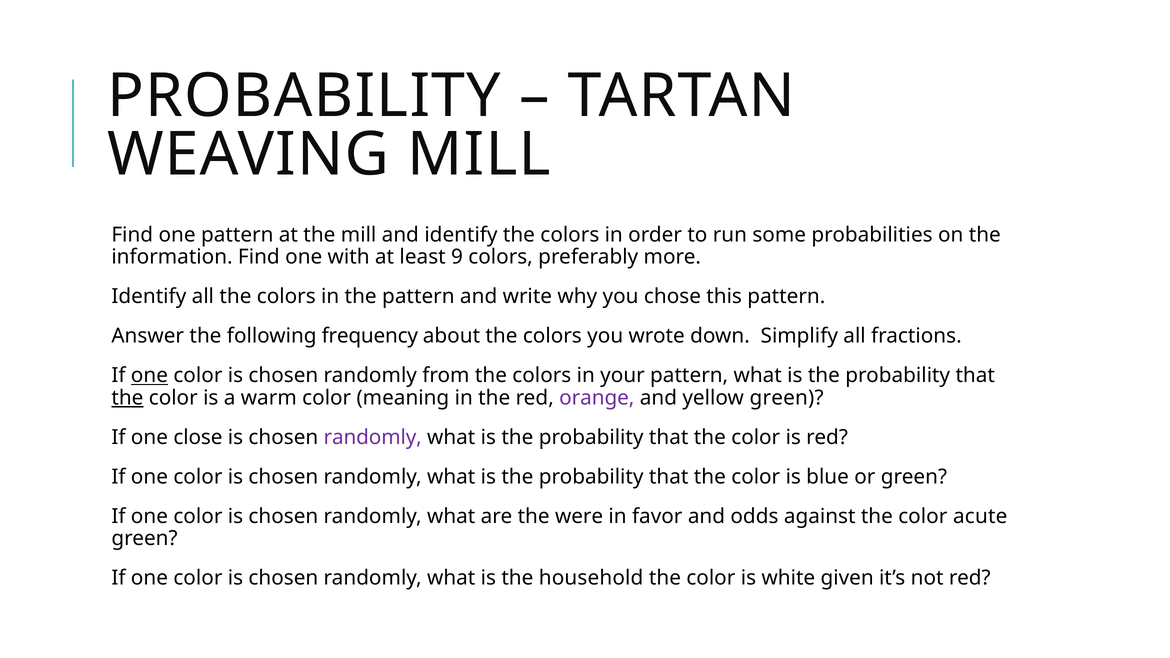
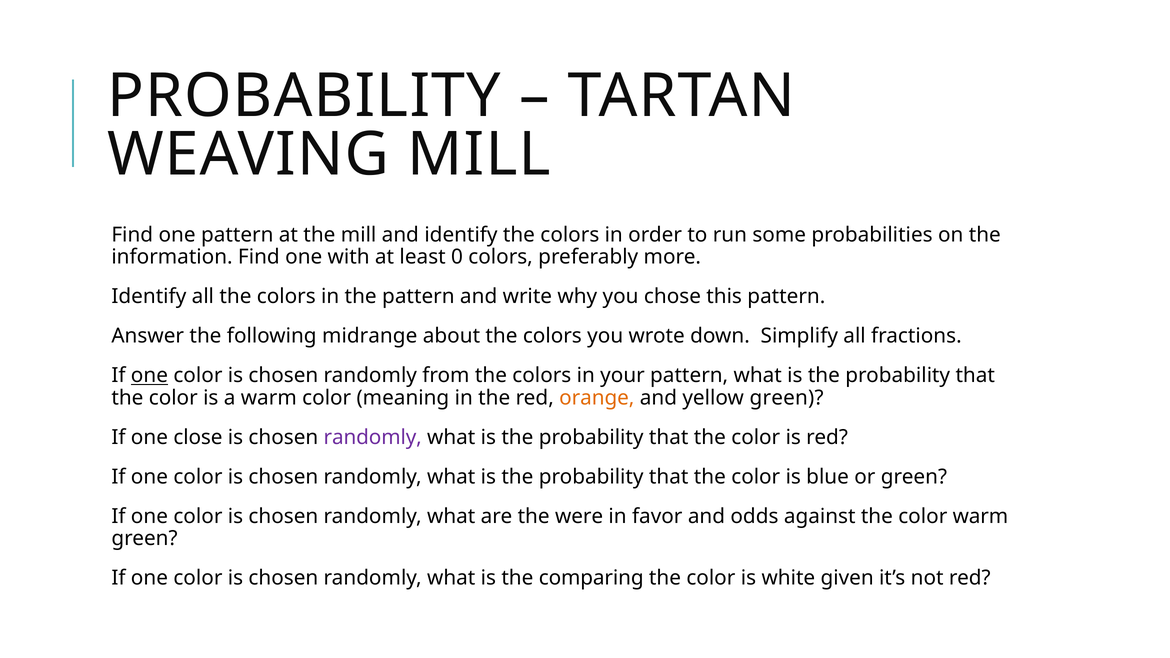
9: 9 -> 0 (457, 257)
frequency: frequency -> midrange (370, 336)
the underline: present -> none (127, 398)
orange colour: purple -> orange (597, 398)
color acute: acute -> warm (980, 516)
household: household -> comparing (591, 578)
